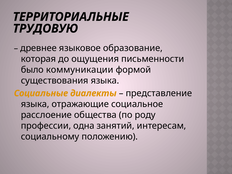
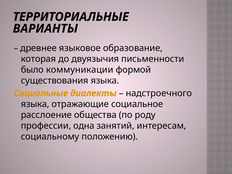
ТРУДОВУЮ: ТРУДОВУЮ -> ВАРИАНТЫ (45, 29)
ощущения: ощущения -> двуязычия (95, 59)
представление: представление -> надстроечного (159, 93)
